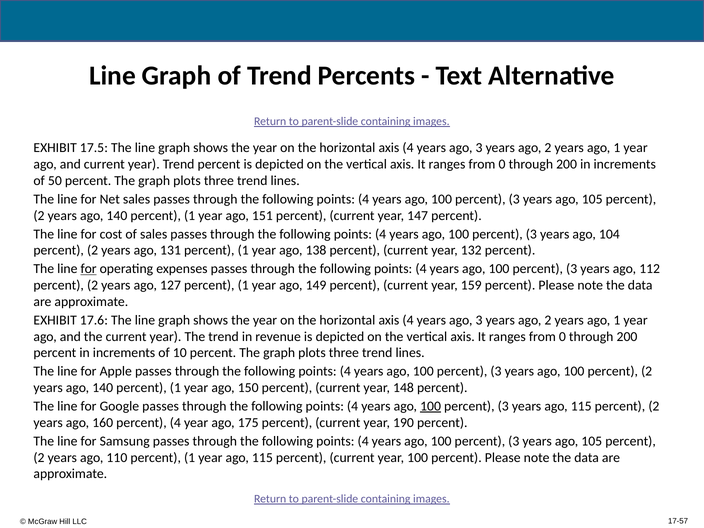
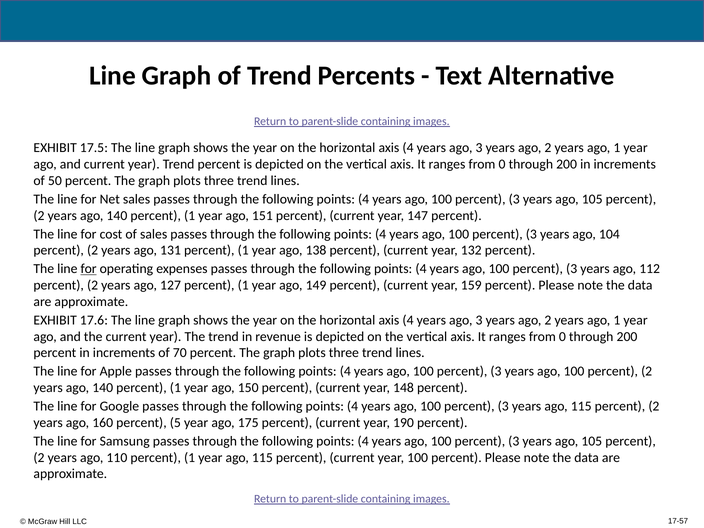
10: 10 -> 70 (180, 353)
100 underline: present -> none (431, 406)
percent 4: 4 -> 5 (175, 423)
